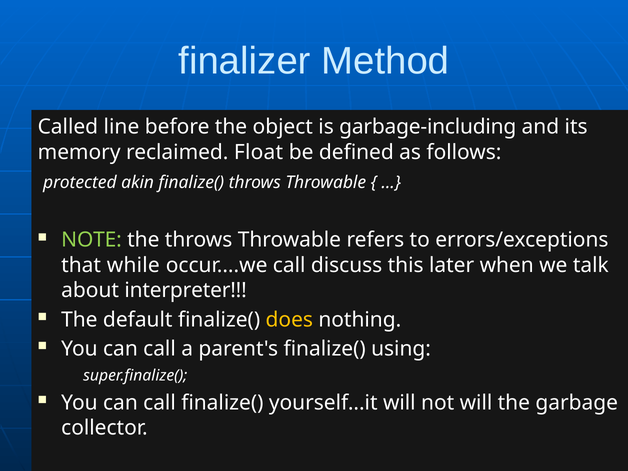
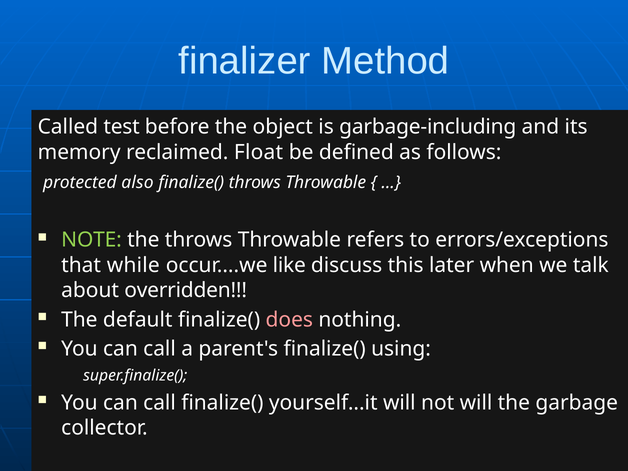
line: line -> test (122, 127)
akin: akin -> also (137, 183)
occur....we call: call -> like (289, 265)
interpreter: interpreter -> overridden (186, 290)
does colour: yellow -> pink (289, 320)
